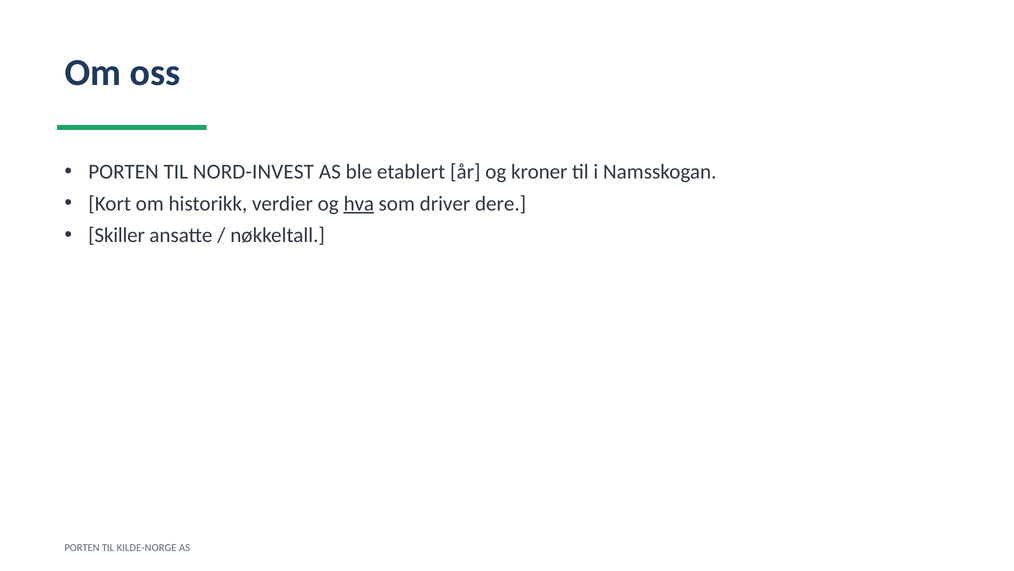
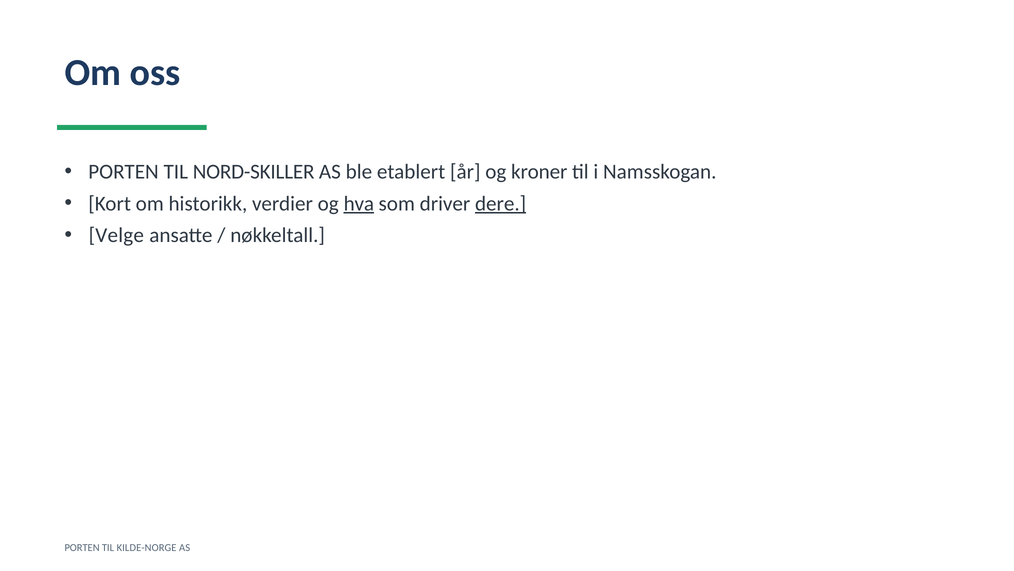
NORD-INVEST: NORD-INVEST -> NORD-SKILLER (254, 172)
dere underline: none -> present (501, 203)
Skiller: Skiller -> Velge (116, 235)
